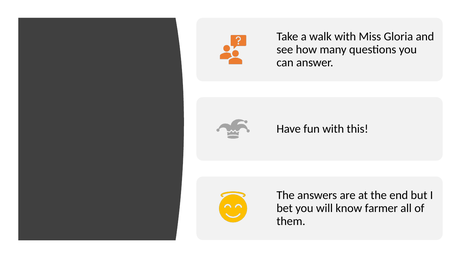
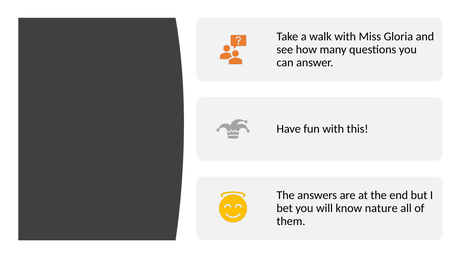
farmer: farmer -> nature (381, 208)
